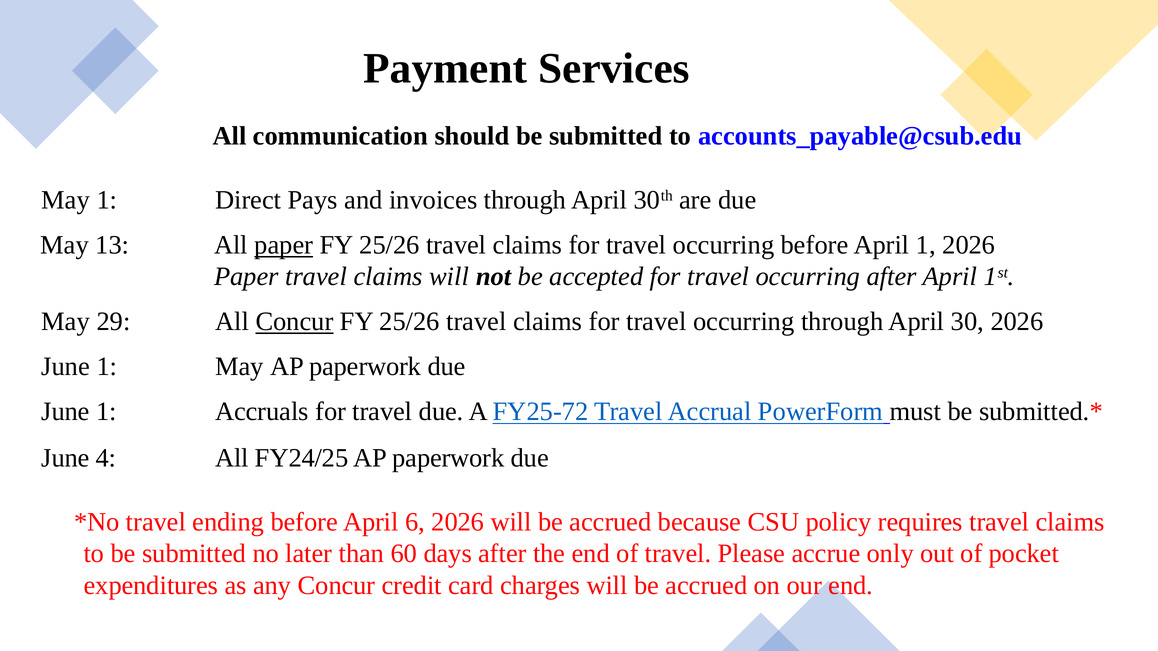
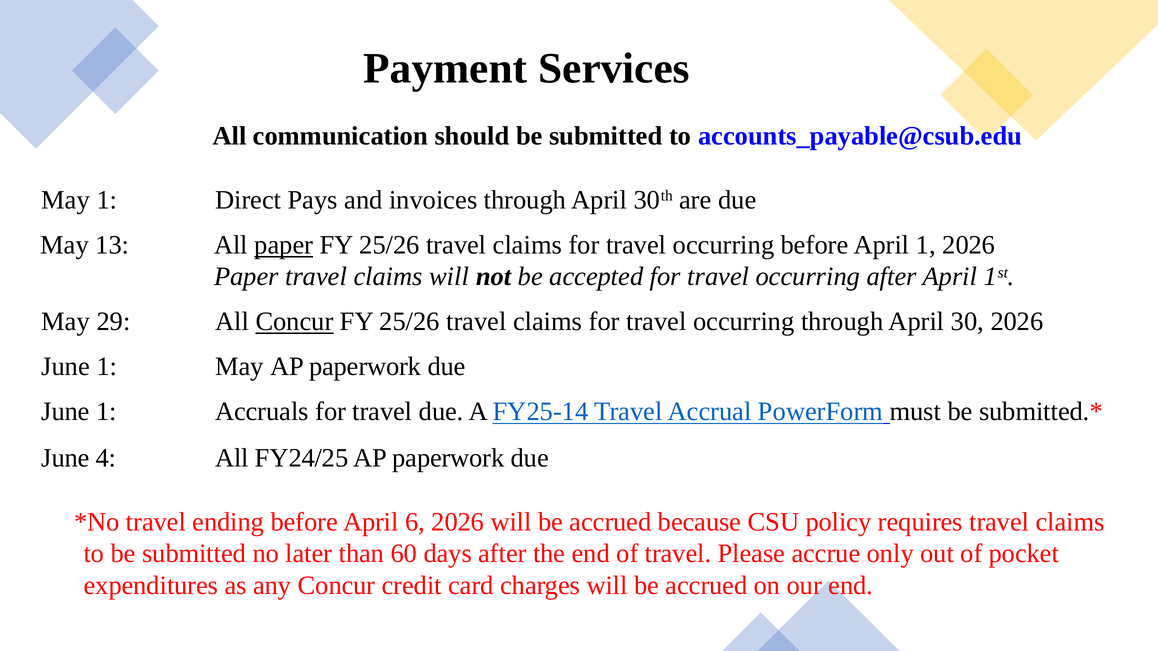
FY25-72: FY25-72 -> FY25-14 (541, 412)
